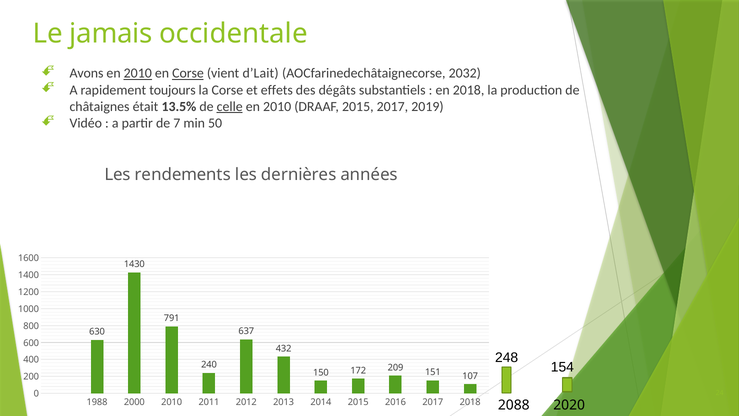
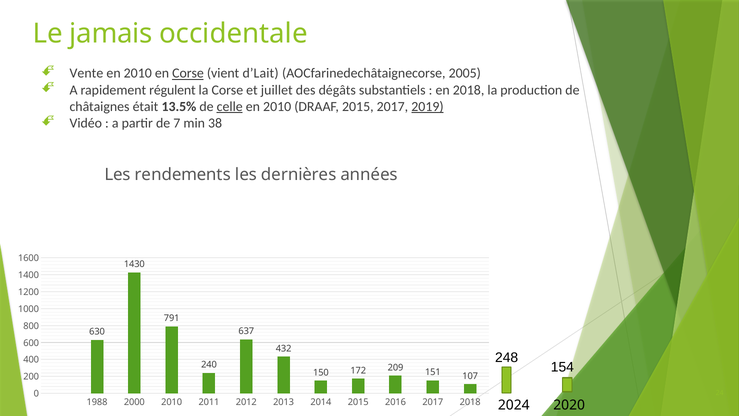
Avons: Avons -> Vente (86, 73)
2010 underline: present -> none (138, 73)
2032: 2032 -> 2005 (465, 73)
toujours: toujours -> régulent (172, 90)
effets: effets -> juillet (277, 90)
2019 underline: none -> present (427, 107)
50: 50 -> 38 (215, 123)
2088: 2088 -> 2024 (514, 405)
